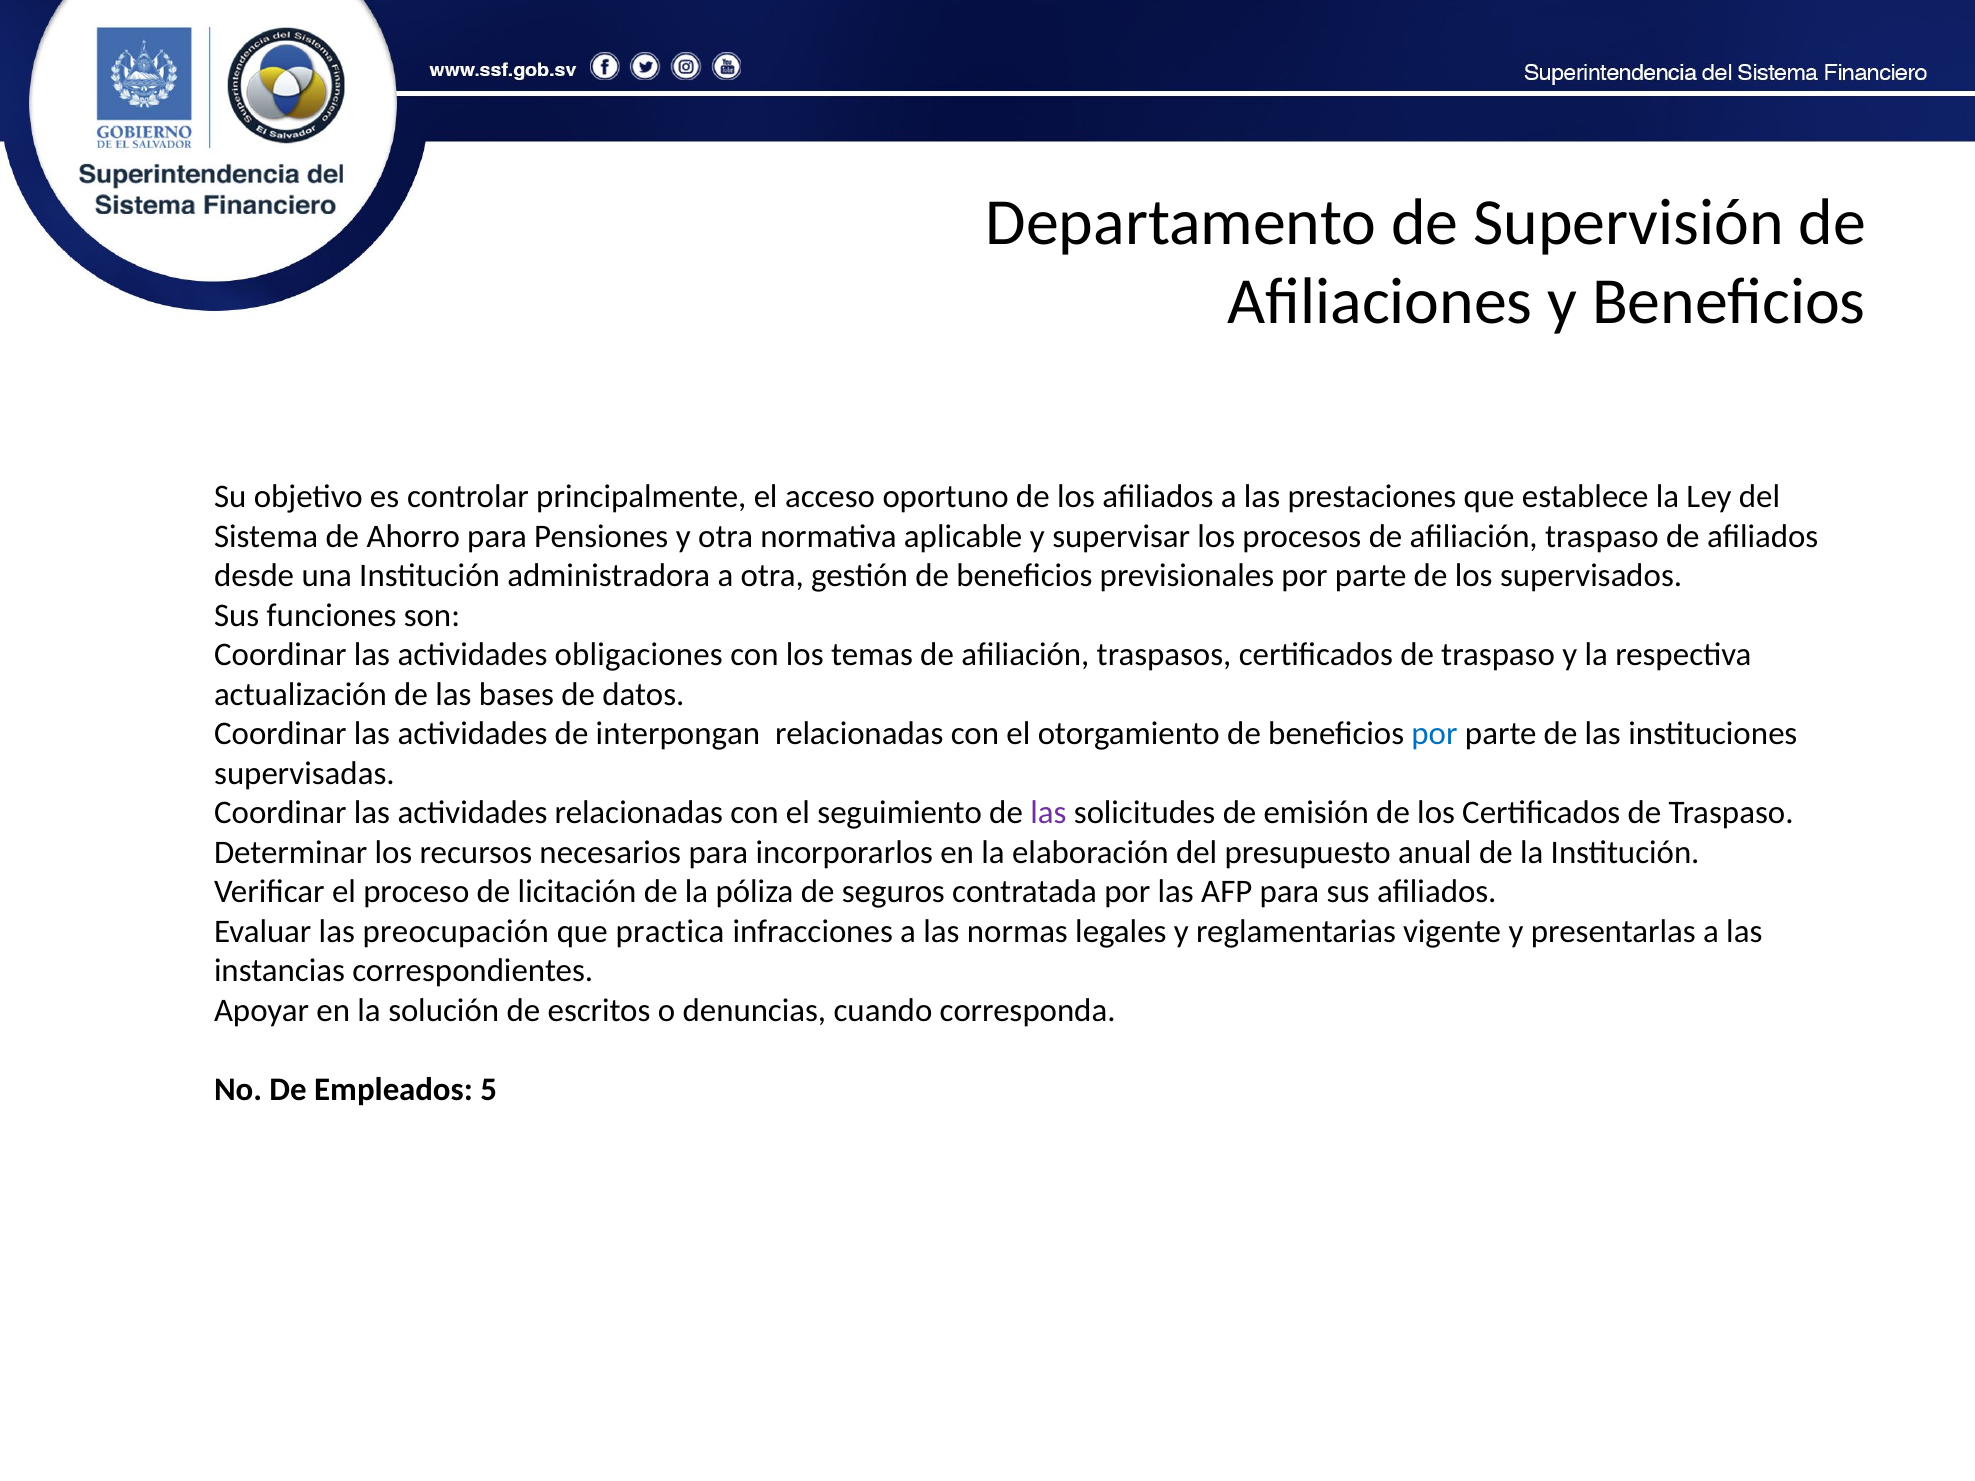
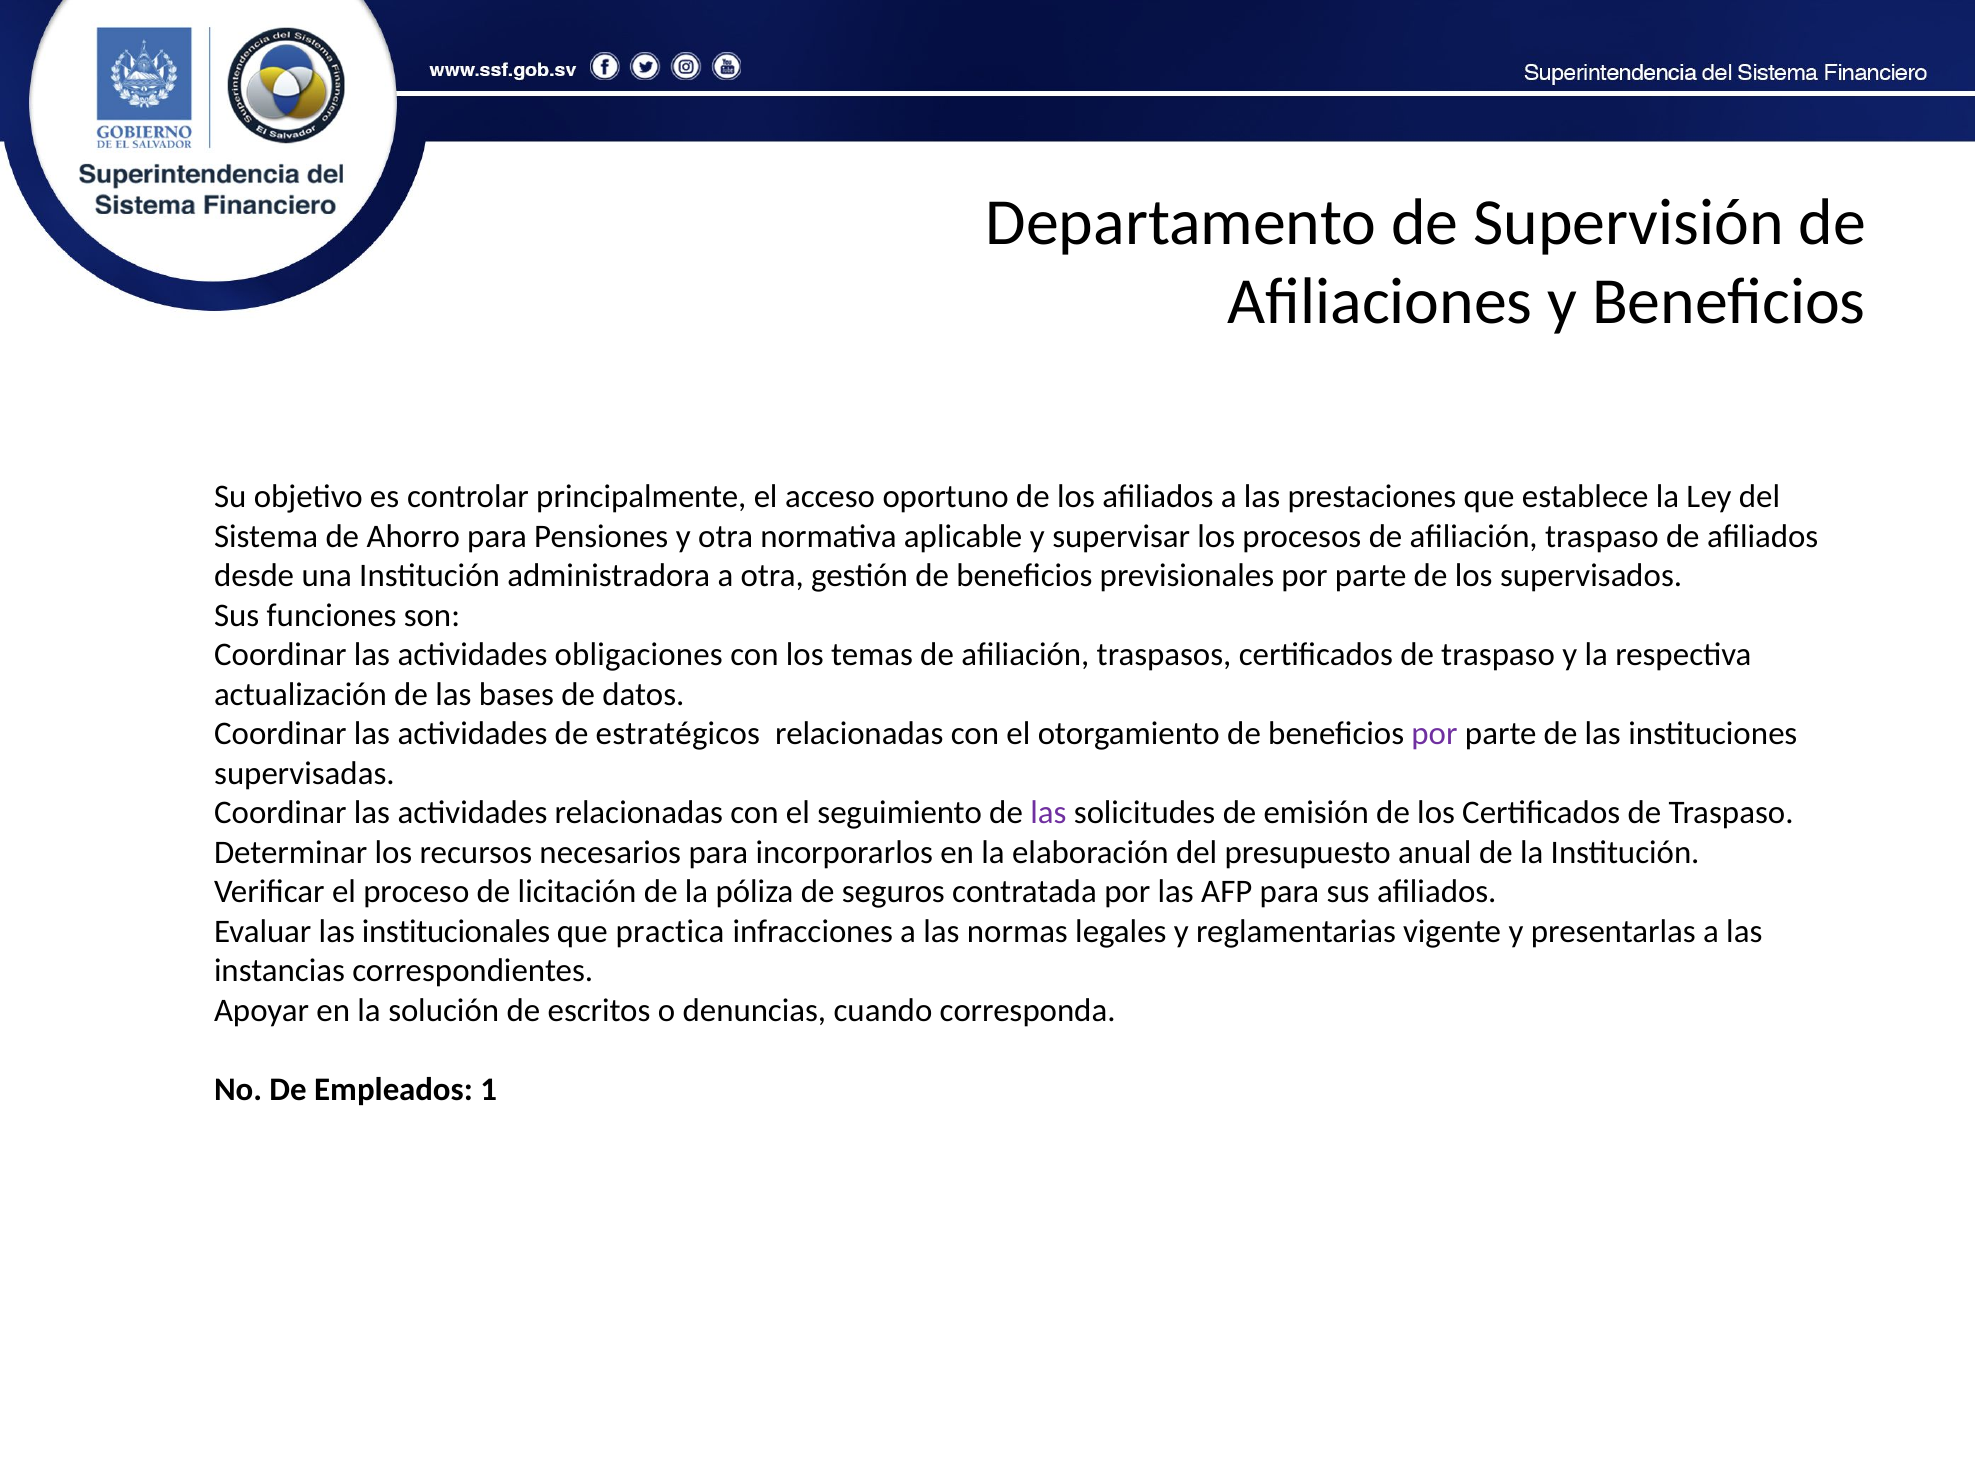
interpongan: interpongan -> estratégicos (678, 734)
por colour: blue -> purple (1434, 734)
preocupación: preocupación -> institucionales (456, 932)
5: 5 -> 1 (489, 1090)
